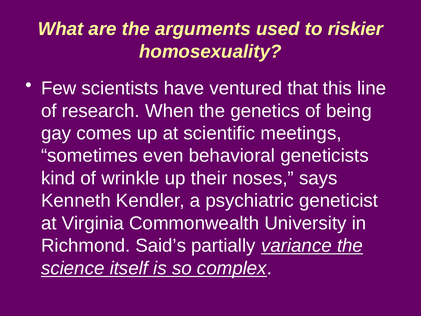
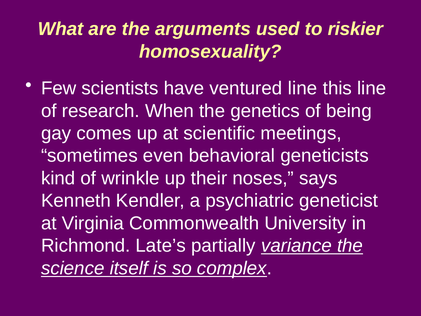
ventured that: that -> line (303, 88)
Said’s: Said’s -> Late’s (161, 246)
